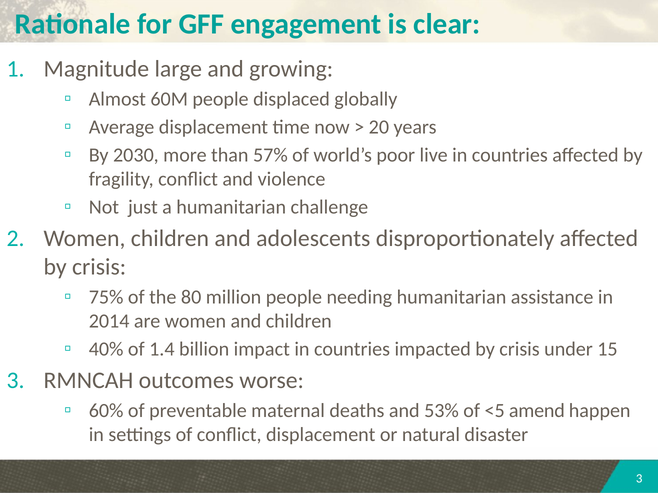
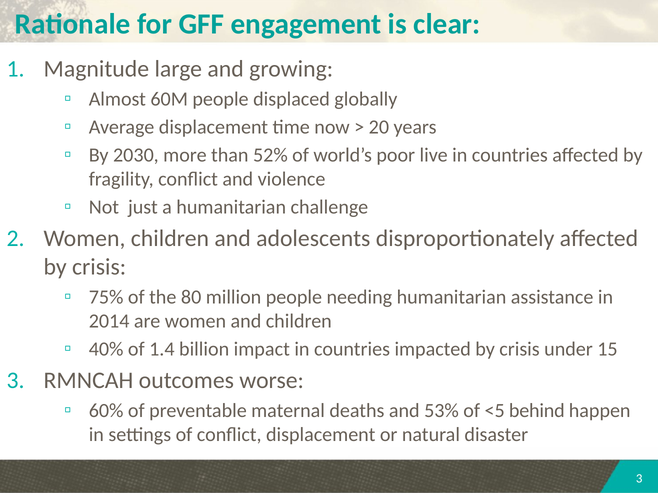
57%: 57% -> 52% (270, 155)
amend: amend -> behind (537, 411)
